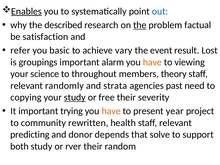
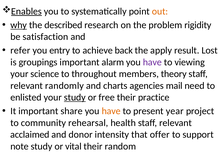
out colour: blue -> orange (160, 11)
why underline: none -> present (19, 25)
the underline: present -> none (140, 25)
factual: factual -> rigidity (198, 25)
basic: basic -> entry (60, 50)
vary: vary -> back (124, 50)
event: event -> apply (161, 50)
have colour: orange -> purple (152, 62)
strata: strata -> charts (115, 86)
past: past -> mail (174, 86)
copying: copying -> enlisted (26, 97)
severity: severity -> practice (154, 97)
trying: trying -> share (72, 111)
rewritten: rewritten -> rehearsal (88, 123)
predicting: predicting -> acclaimed (30, 135)
depends: depends -> intensity (112, 135)
solve: solve -> offer (160, 135)
both: both -> note (19, 146)
rver: rver -> vital (73, 146)
